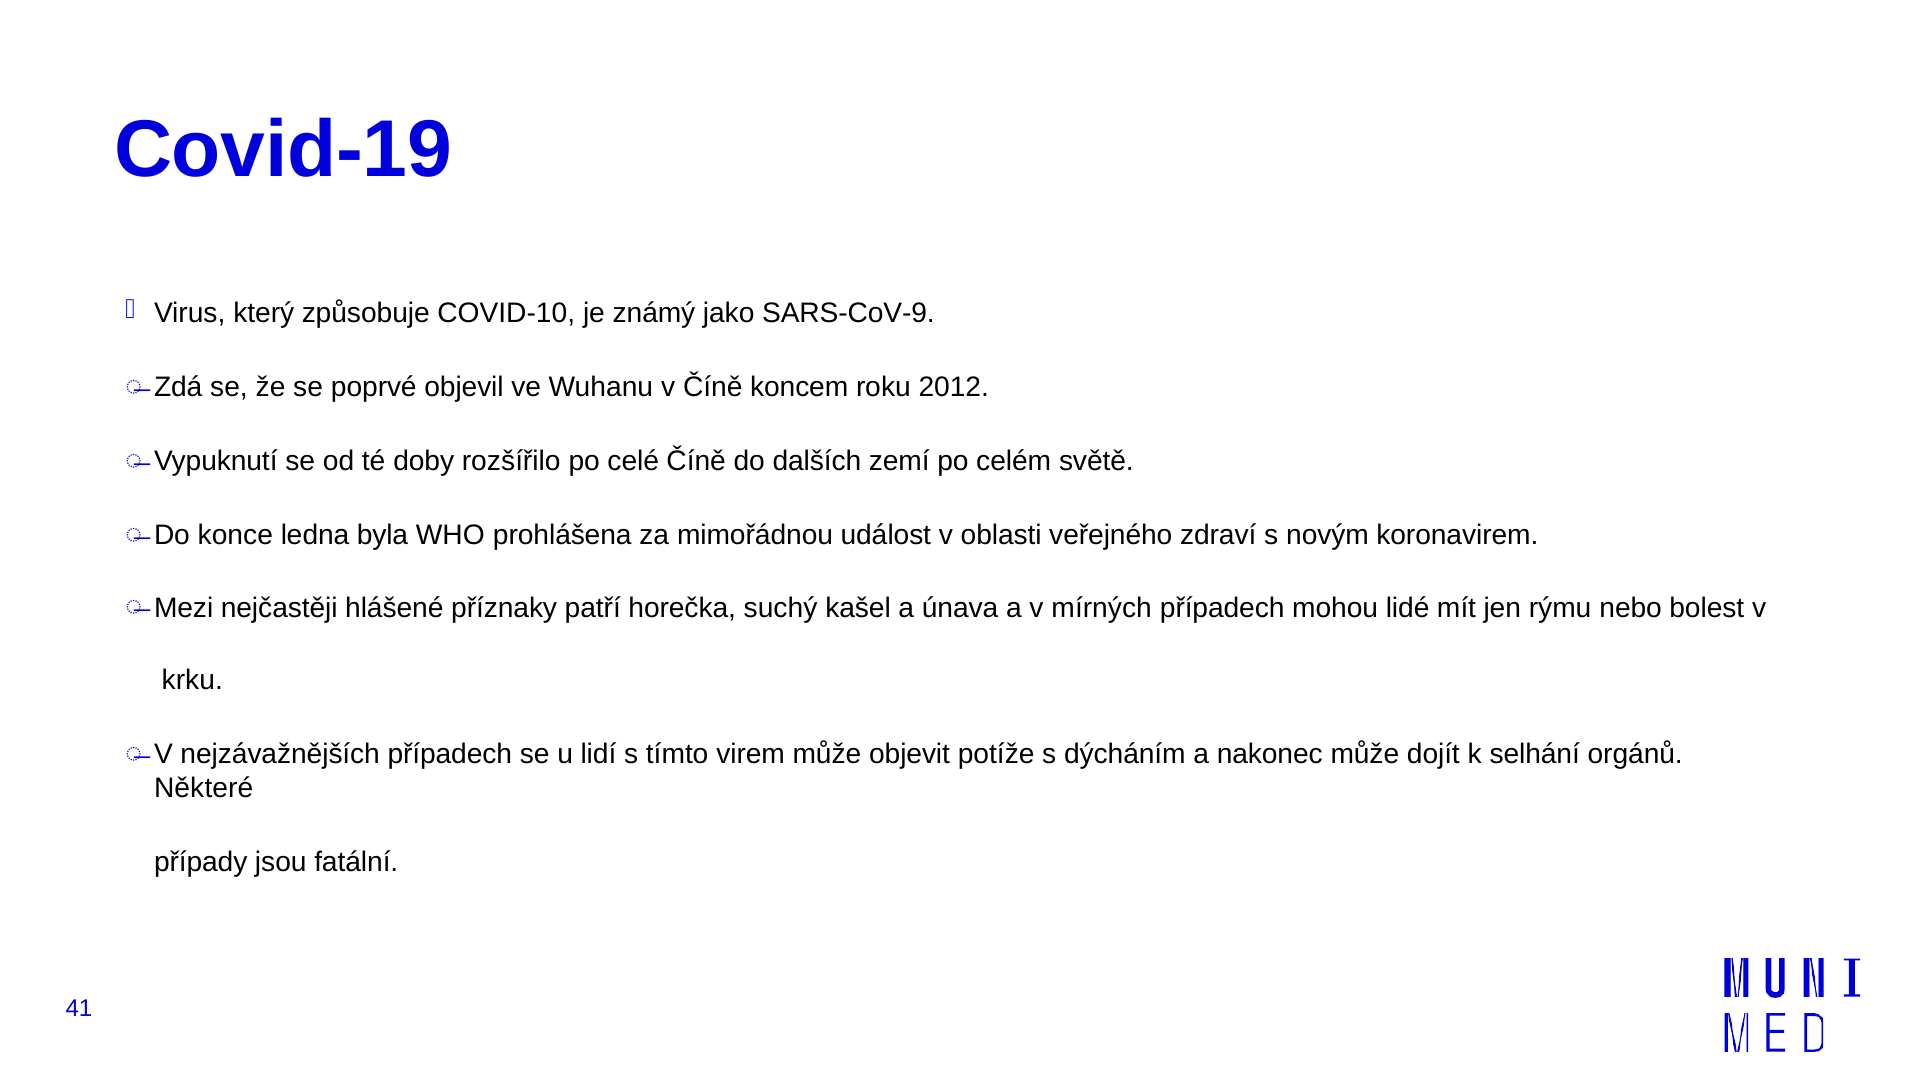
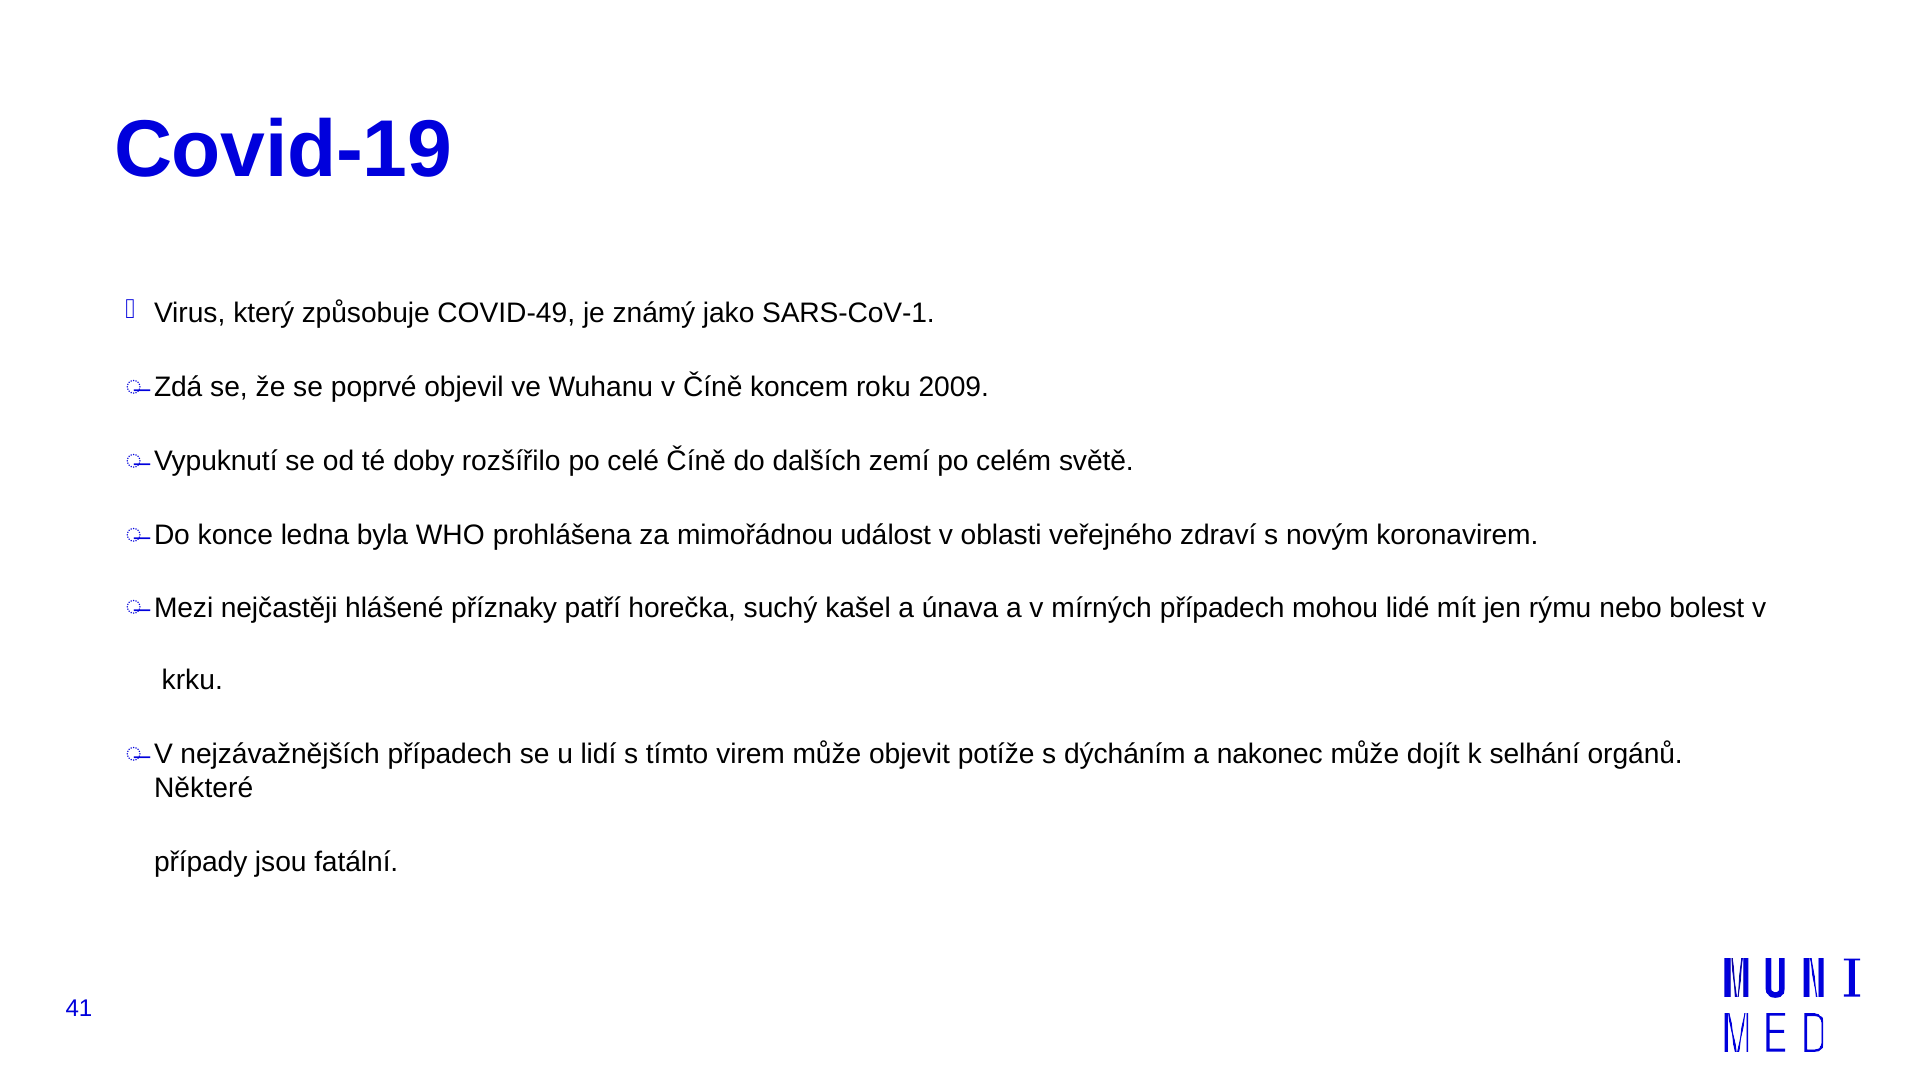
COVID-10: COVID-10 -> COVID-49 (506, 313)
SARS-CoV-9: SARS-CoV-9 -> SARS-CoV-1 (848, 313)
2012: 2012 -> 2009 (954, 387)
